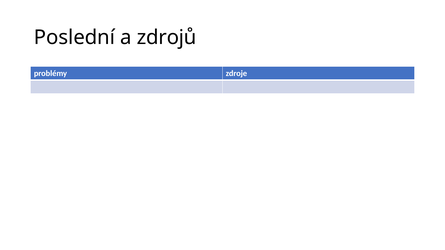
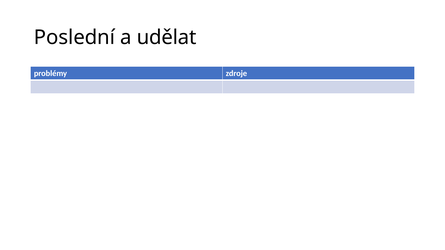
zdrojů: zdrojů -> udělat (167, 37)
